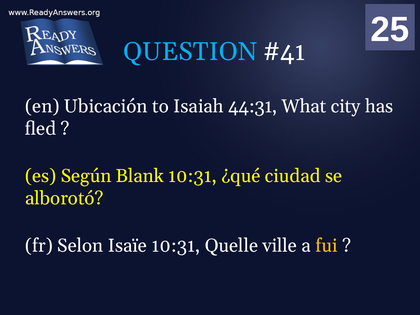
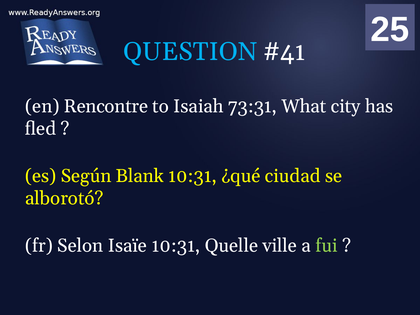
Ubicación: Ubicación -> Rencontre (106, 106)
44:31: 44:31 -> 73:31 (253, 106)
fui colour: yellow -> light green (327, 246)
